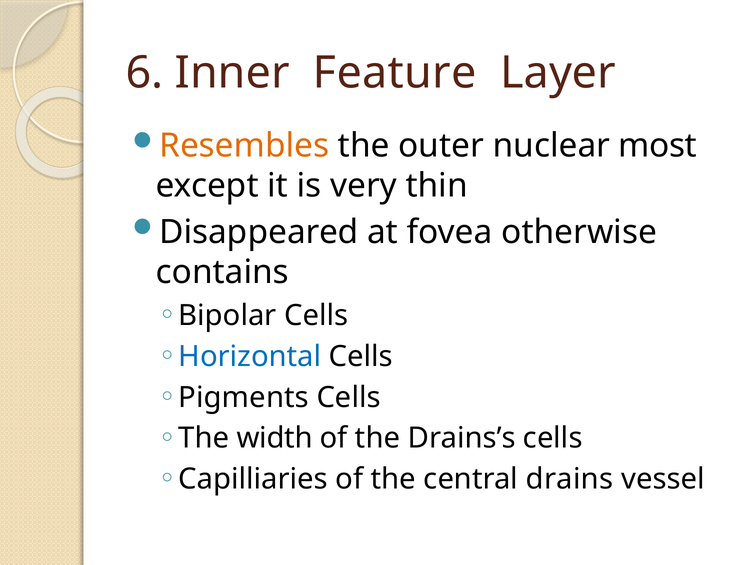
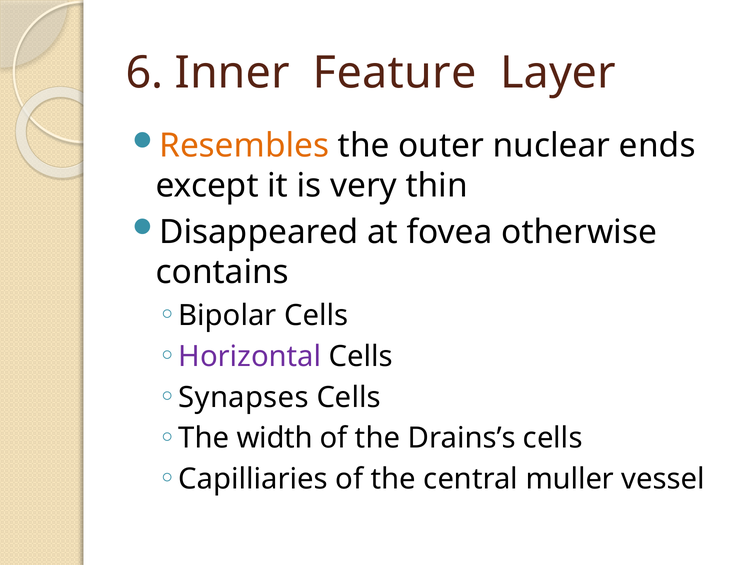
most: most -> ends (657, 145)
Horizontal colour: blue -> purple (250, 356)
Pigments: Pigments -> Synapses (244, 397)
drains: drains -> muller (570, 479)
